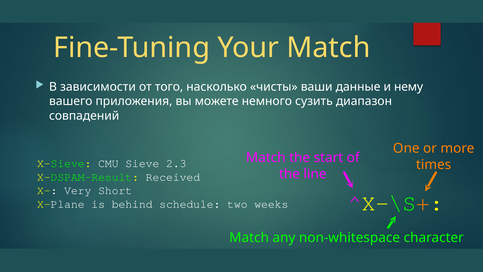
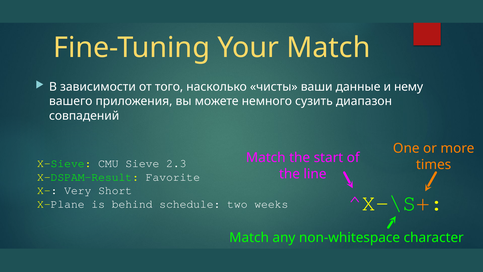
Received: Received -> Favorite (173, 177)
